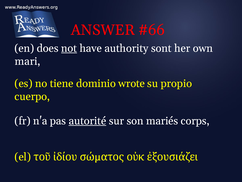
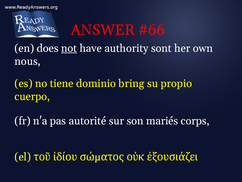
mari: mari -> nous (28, 61)
wrote: wrote -> bring (132, 83)
autorité underline: present -> none (87, 121)
